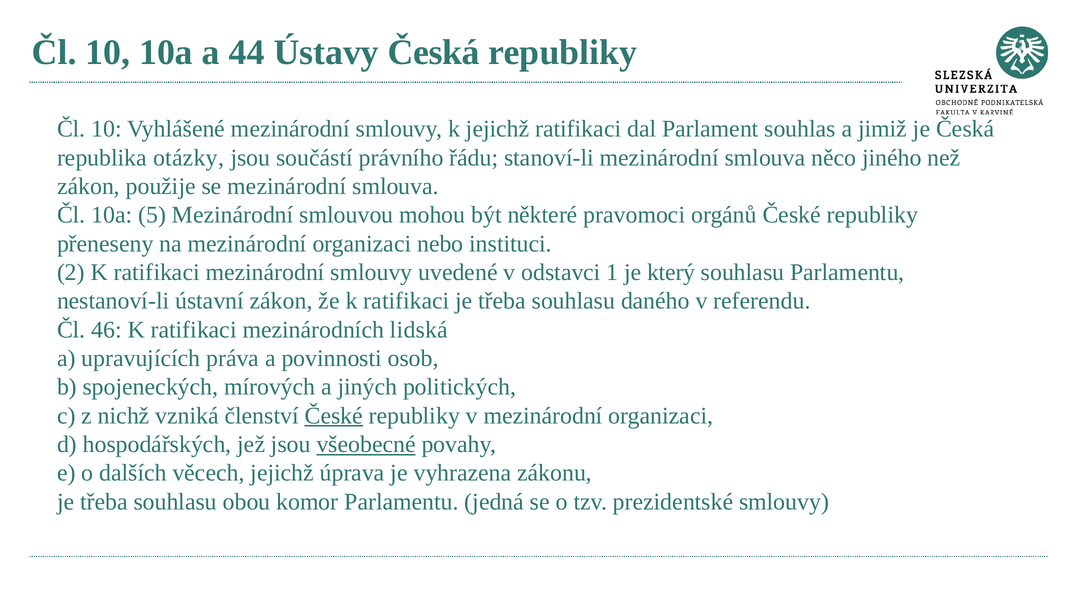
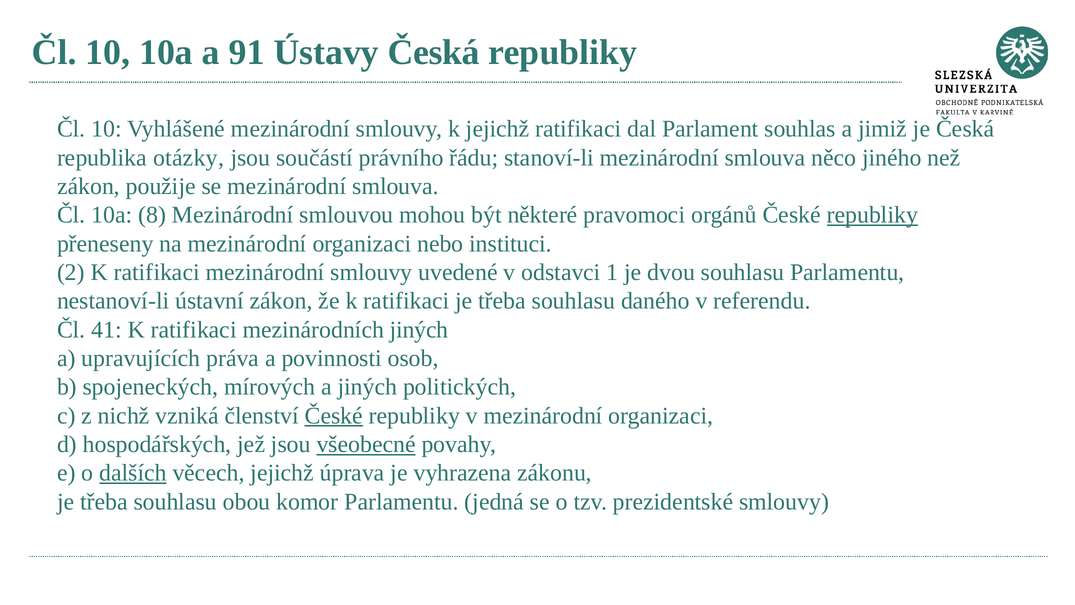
44: 44 -> 91 (247, 52)
5: 5 -> 8 (152, 215)
republiky underline: none -> present (872, 215)
který: který -> dvou (671, 272)
46: 46 -> 41 (107, 329)
mezinárodních lidská: lidská -> jiných (419, 329)
dalších underline: none -> present (133, 473)
